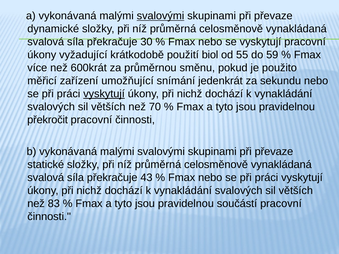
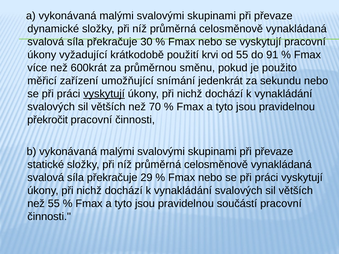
svalovými underline: present -> none (160, 16)
biol: biol -> krvi (210, 55)
59: 59 -> 91 (272, 55)
43: 43 -> 29 (146, 178)
než 83: 83 -> 55 (54, 204)
